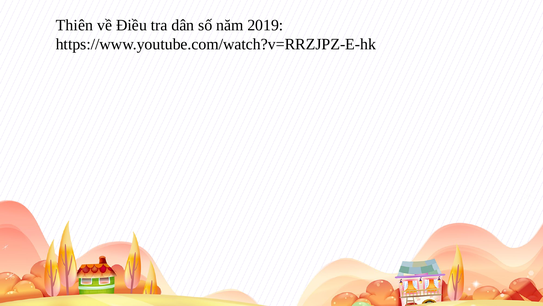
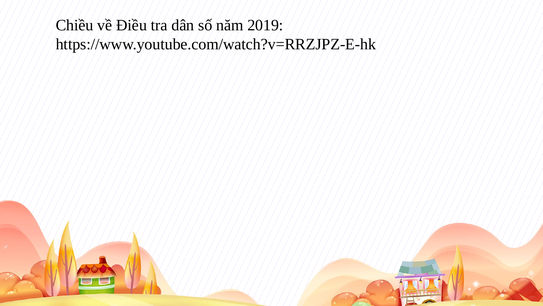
Thiên: Thiên -> Chiều (75, 25)
